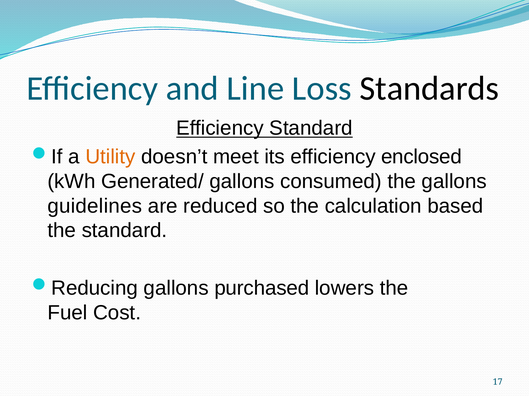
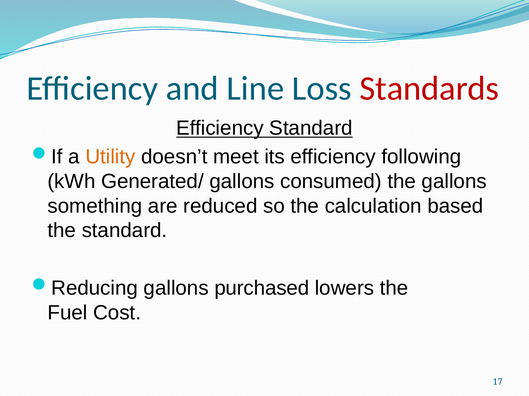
Standards colour: black -> red (429, 89)
enclosed: enclosed -> following (421, 157)
guidelines: guidelines -> something (95, 206)
